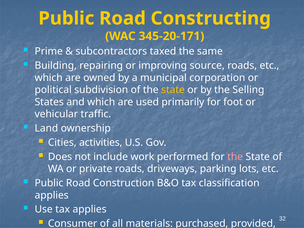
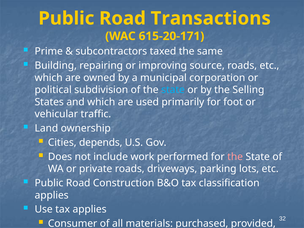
Constructing: Constructing -> Transactions (211, 18)
345-20-171: 345-20-171 -> 615-20-171 (171, 36)
state colour: yellow -> light blue (173, 90)
activities: activities -> depends (101, 143)
